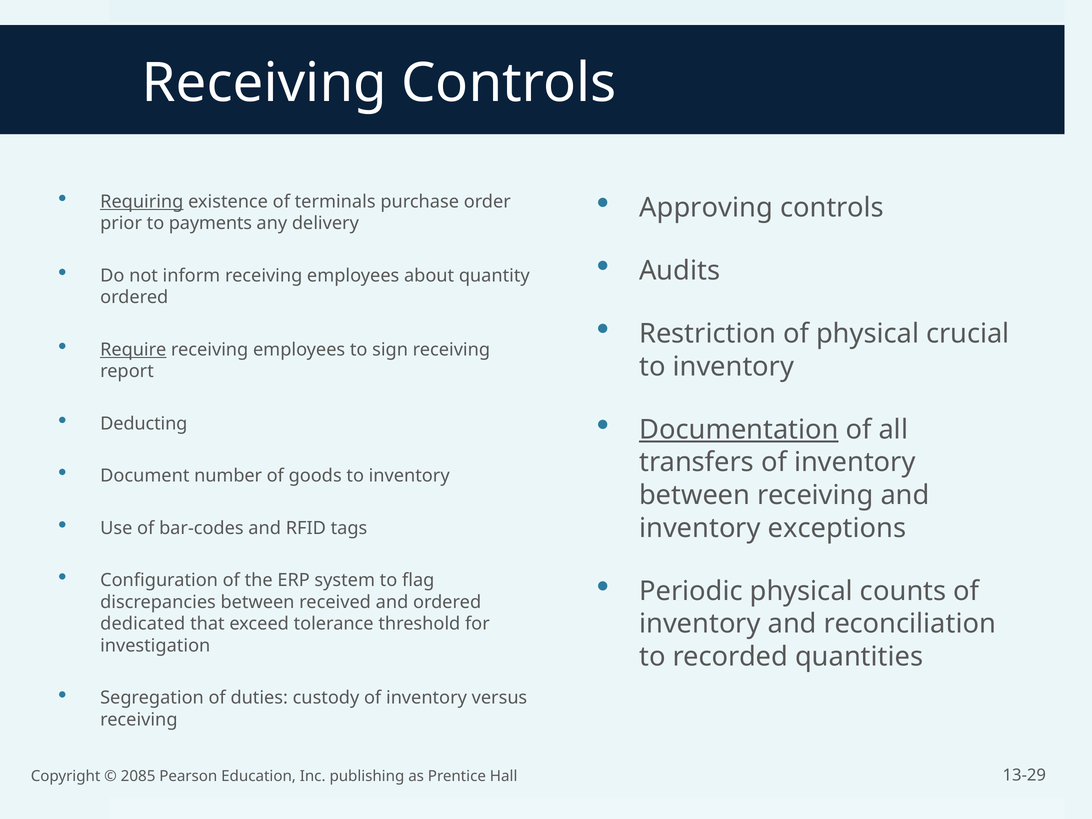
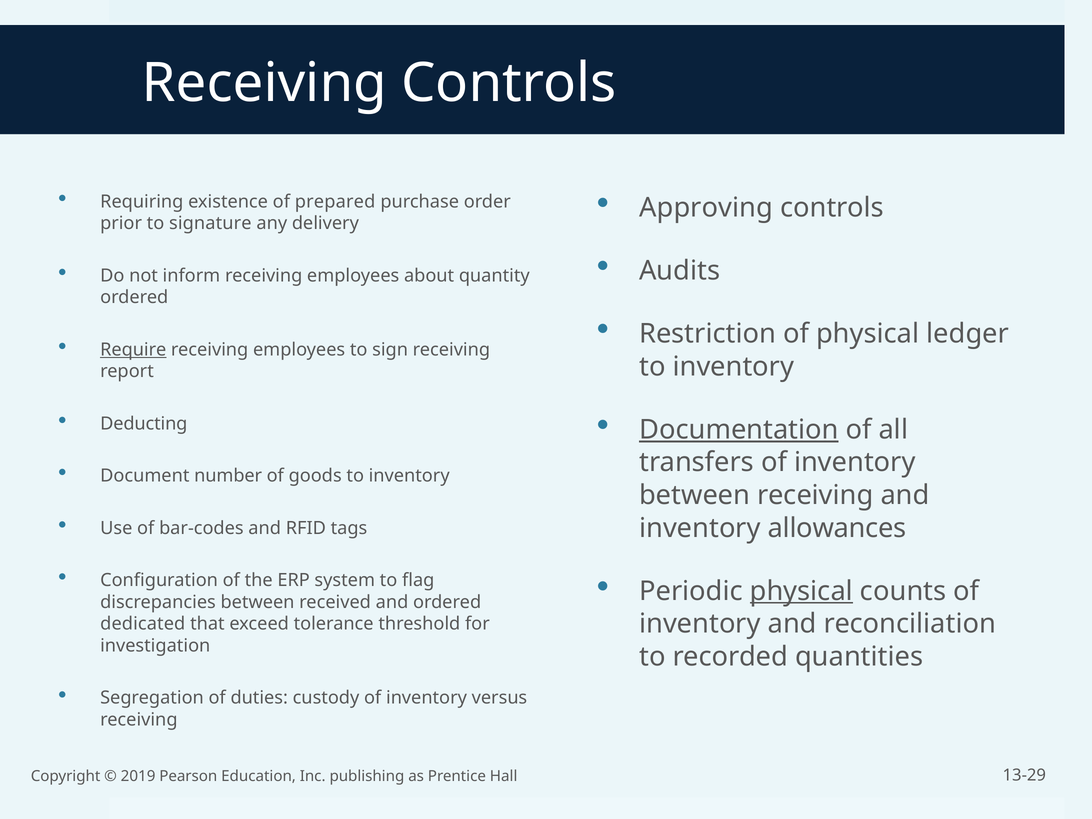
Requiring underline: present -> none (142, 202)
terminals: terminals -> prepared (335, 202)
payments: payments -> signature (210, 223)
crucial: crucial -> ledger (968, 334)
exceptions: exceptions -> allowances (837, 528)
physical underline: none -> present (801, 591)
2085: 2085 -> 2019 (138, 776)
